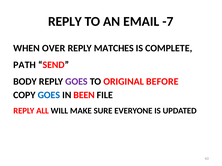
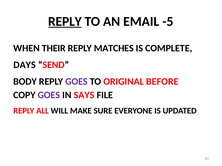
REPLY underline: none -> present (65, 21)
-7: -7 -> -5 (168, 21)
OVER: OVER -> THEIR (54, 48)
PATH: PATH -> DAYS (25, 65)
GOES colour: blue -> purple (49, 95)
BEEN: BEEN -> SAYS (84, 95)
